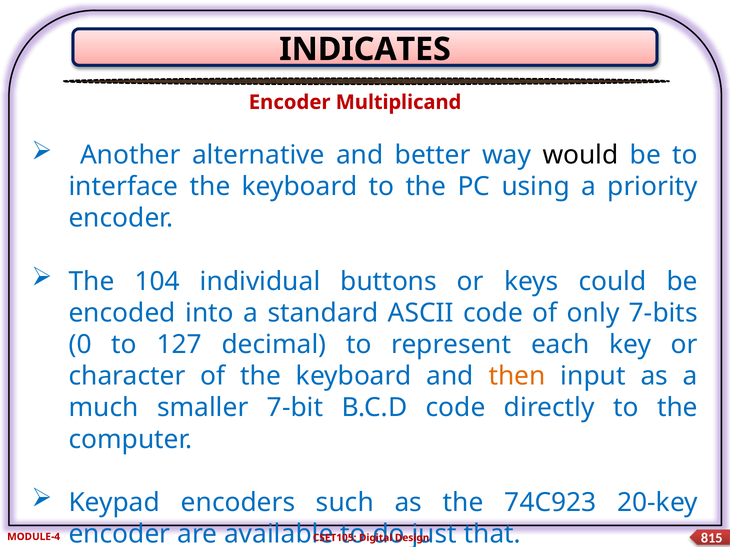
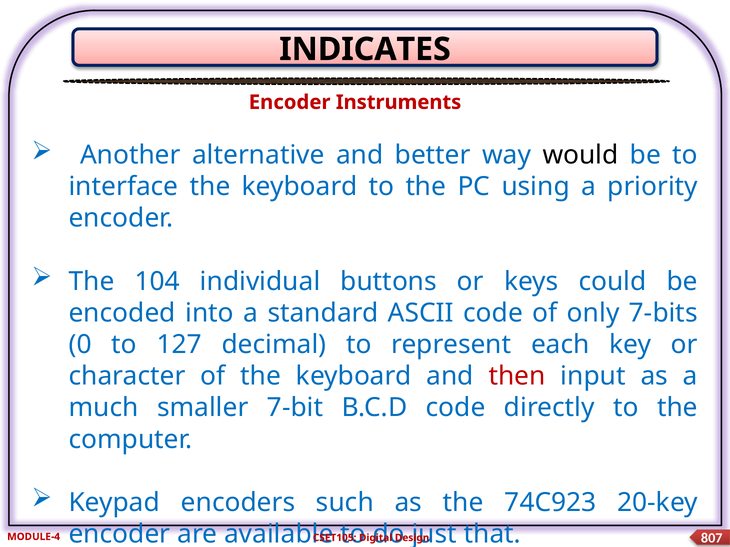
Multiplicand: Multiplicand -> Instruments (399, 102)
then colour: orange -> red (517, 377)
815: 815 -> 807 (712, 539)
